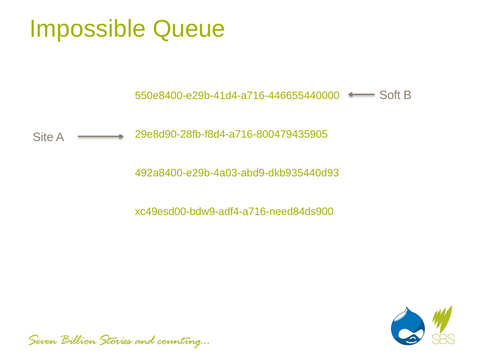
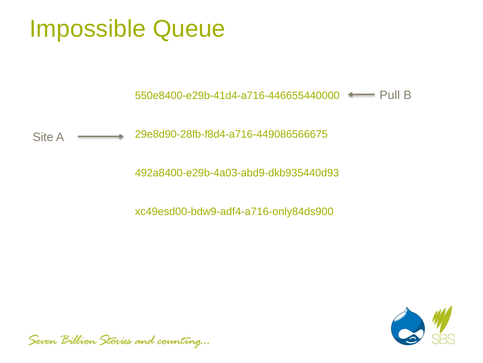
Soft: Soft -> Pull (390, 95)
29e8d90-28fb-f8d4-a716-800479435905: 29e8d90-28fb-f8d4-a716-800479435905 -> 29e8d90-28fb-f8d4-a716-449086566675 (231, 134)
xc49esd00-bdw9-adf4-a716-need84ds900: xc49esd00-bdw9-adf4-a716-need84ds900 -> xc49esd00-bdw9-adf4-a716-only84ds900 (234, 211)
